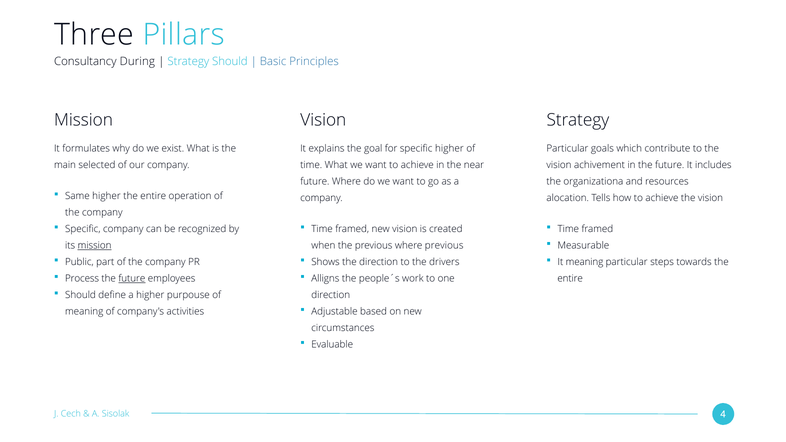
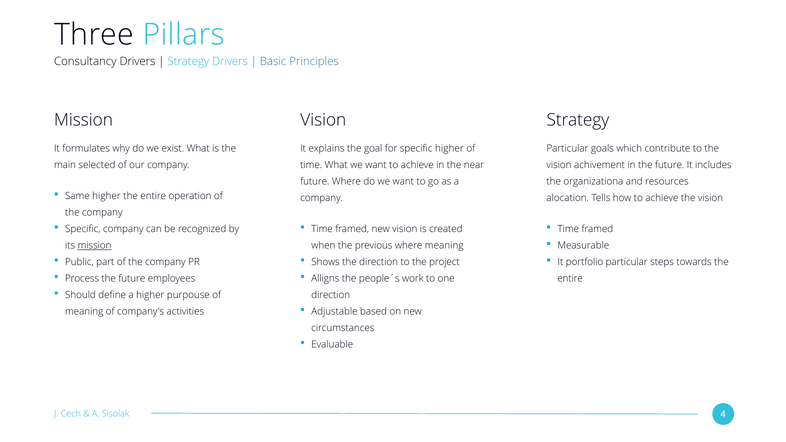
Consultancy During: During -> Drivers (137, 62)
Strategy Should: Should -> Drivers (230, 62)
where previous: previous -> meaning (444, 246)
drivers: drivers -> project (444, 262)
It meaning: meaning -> portfolio (584, 262)
future underline: present -> none (132, 279)
